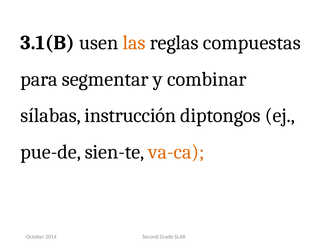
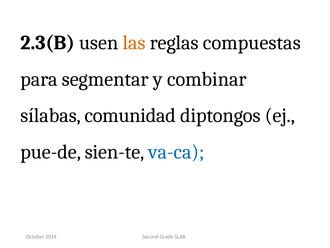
3.1(B: 3.1(B -> 2.3(B (48, 43)
instrucción: instrucción -> comunidad (130, 115)
va-ca colour: orange -> blue (176, 152)
